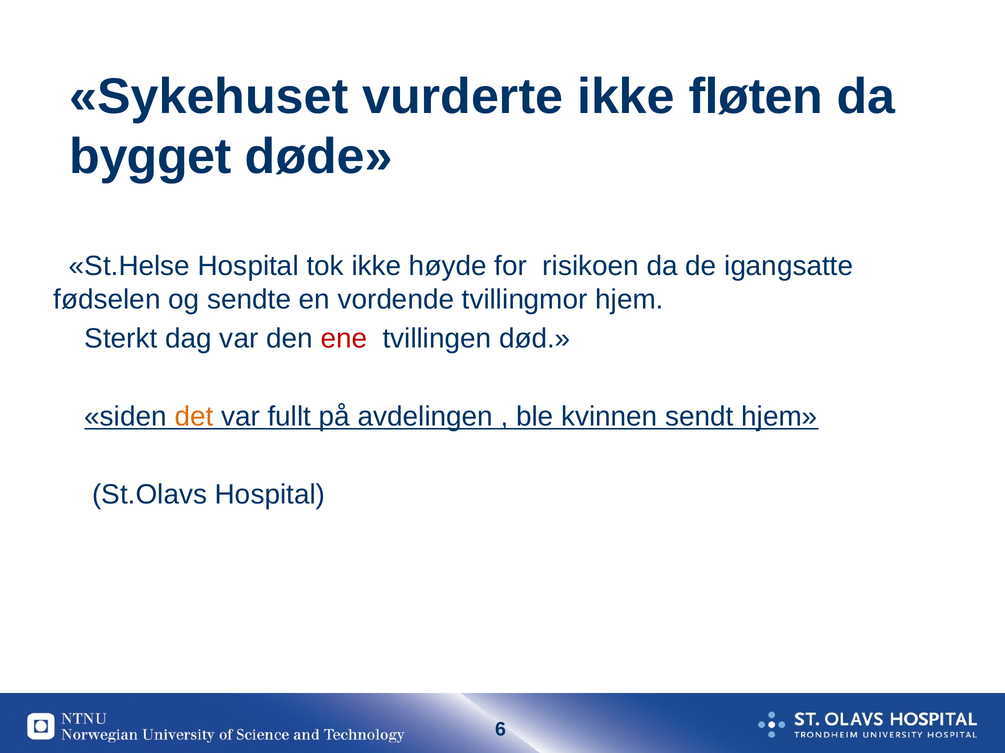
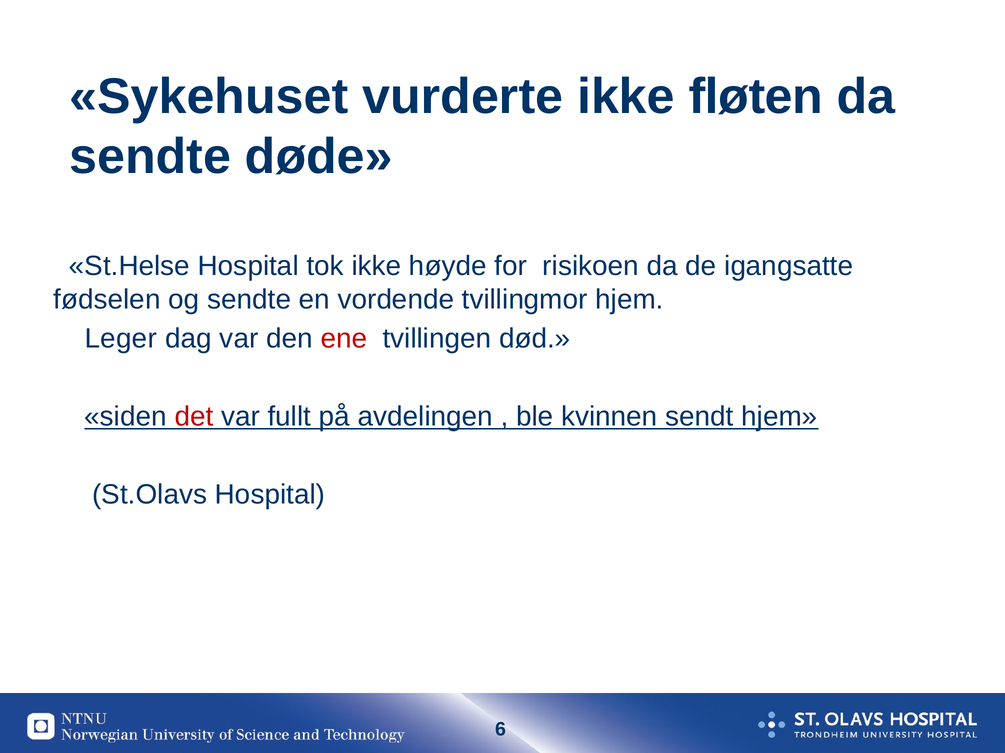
bygget: bygget -> sendte (150, 157)
Sterkt: Sterkt -> Leger (121, 339)
det colour: orange -> red (194, 417)
